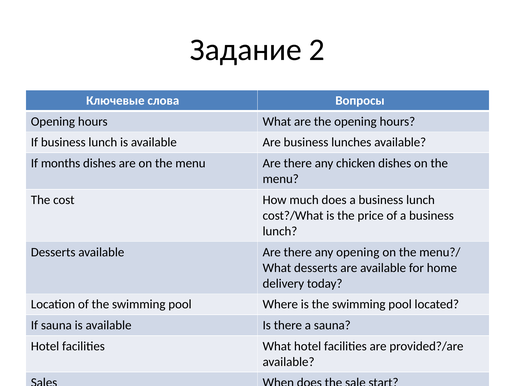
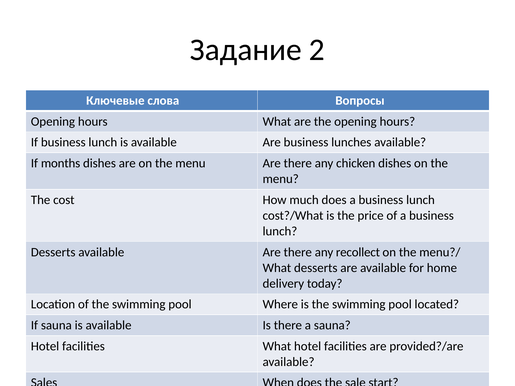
any opening: opening -> recollect (358, 252)
